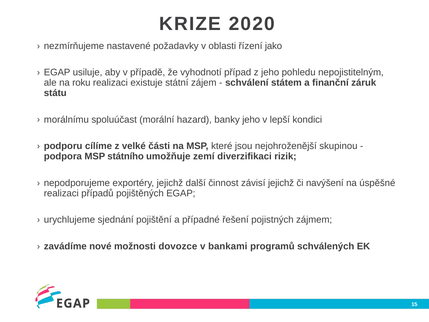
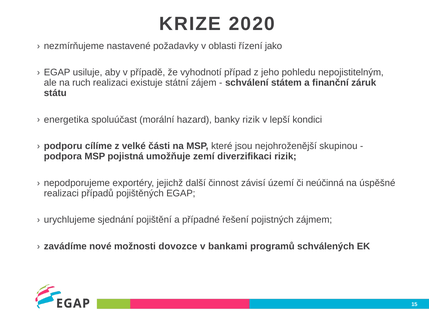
roku: roku -> ruch (81, 83)
morálnímu: morálnímu -> energetika (66, 119)
banky jeho: jeho -> rizik (251, 119)
státního: státního -> pojistná (126, 156)
závisí jejichž: jejichž -> území (281, 183)
navýšení: navýšení -> neúčinná (325, 183)
